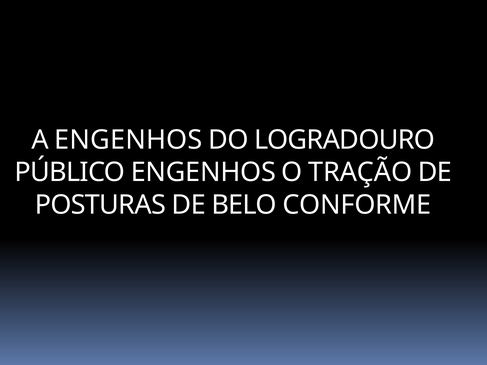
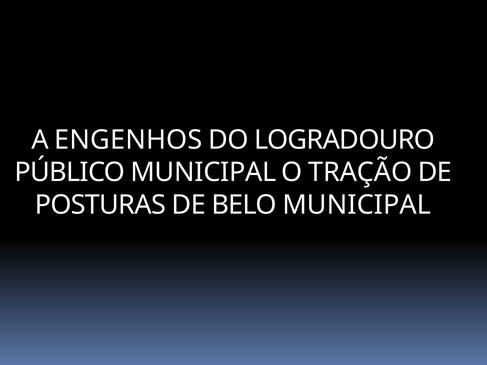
PÚBLICO ENGENHOS: ENGENHOS -> MUNICIPAL (203, 172)
BELO CONFORME: CONFORME -> MUNICIPAL (357, 205)
